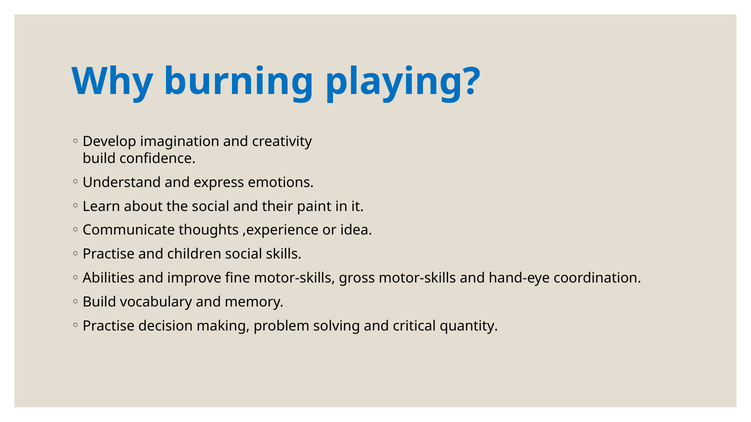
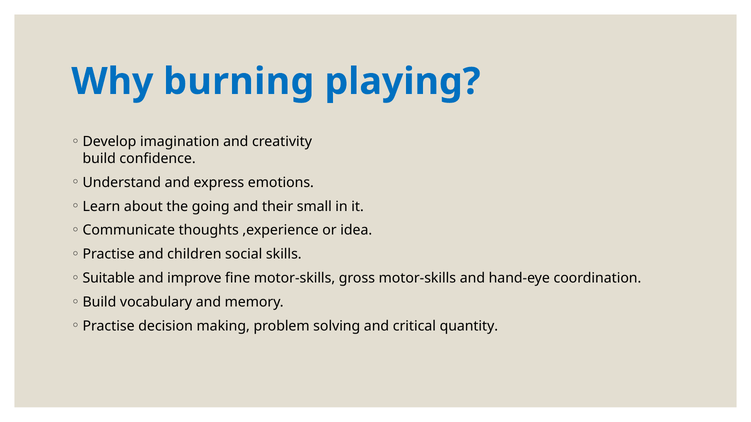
the social: social -> going (211, 207)
paint: paint -> small (314, 207)
Abilities: Abilities -> Suitable (109, 278)
